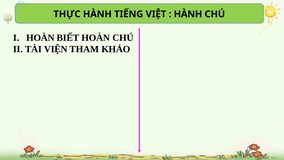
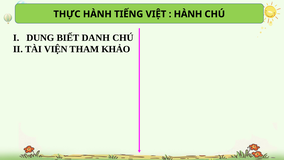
HOÀN: HOÀN -> DUNG (40, 38)
BIẾT HOÀN: HOÀN -> DANH (96, 38)
